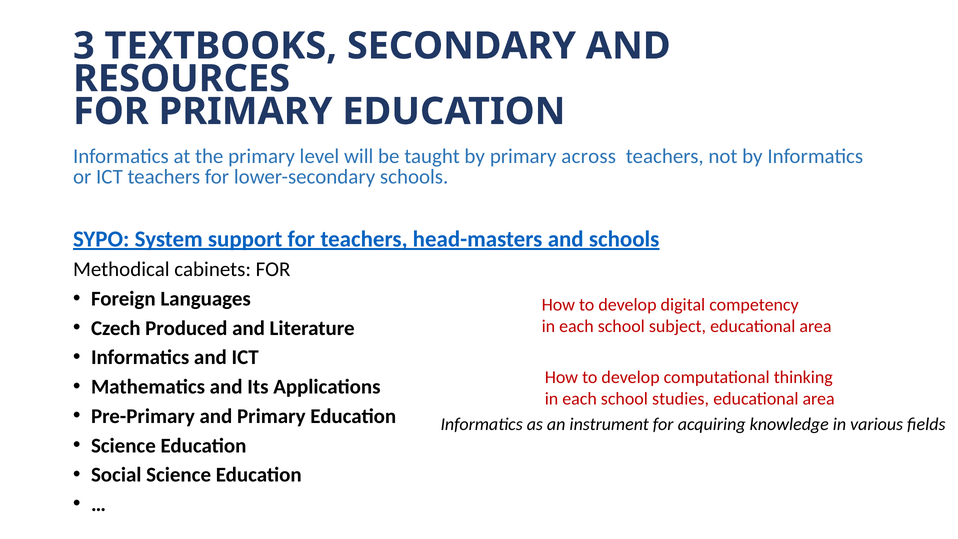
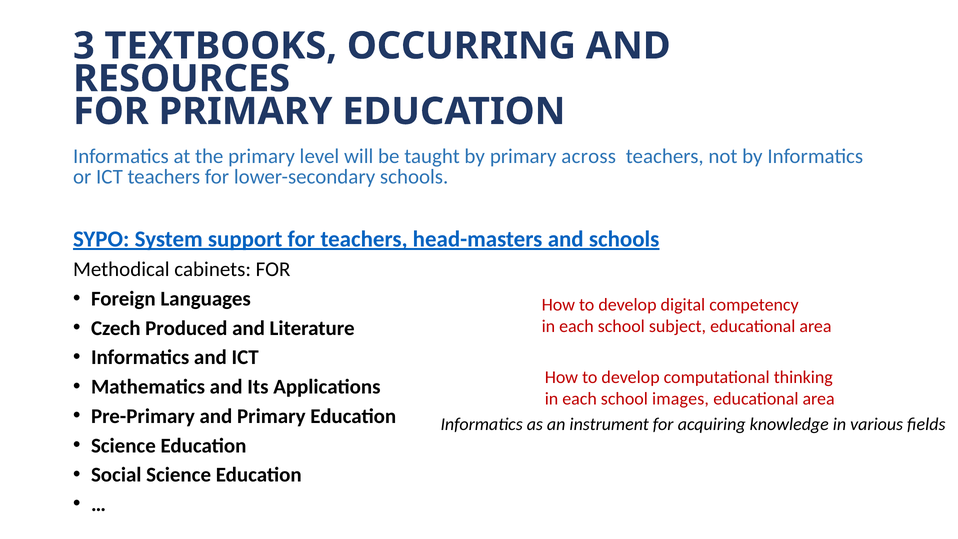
SECONDARY: SECONDARY -> OCCURRING (461, 46)
studies: studies -> images (680, 399)
